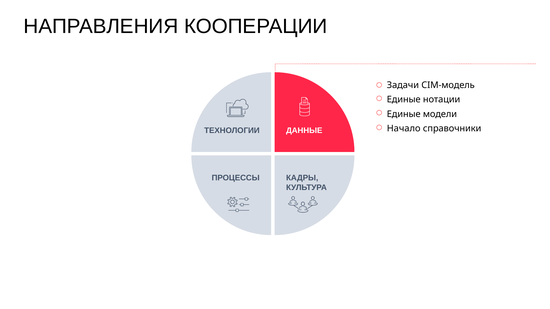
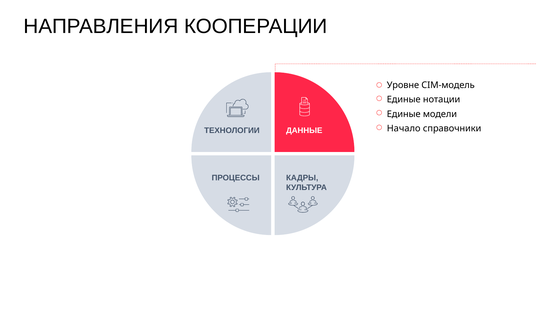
Задачи: Задачи -> Уровне (403, 85)
